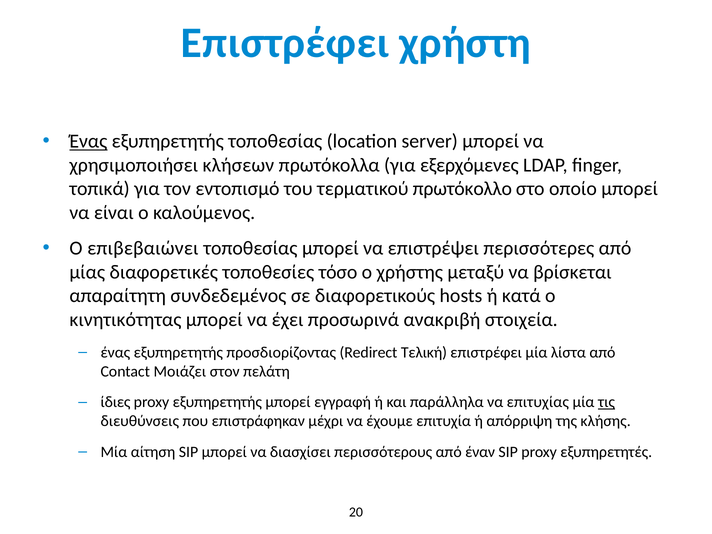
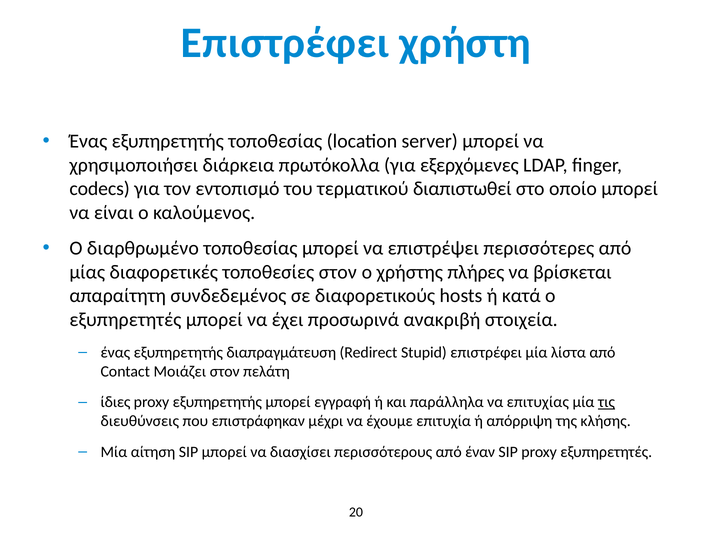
Ένας underline: present -> none (88, 141)
κλήσεων: κλήσεων -> διάρκεια (238, 165)
τοπικά: τοπικά -> codecs (100, 189)
πρωτόκολλο: πρωτόκολλο -> διαπιστωθεί (462, 189)
επιβεβαιώνει: επιβεβαιώνει -> διαρθρωμένο (143, 248)
τοποθεσίες τόσο: τόσο -> στον (338, 272)
μεταξύ: μεταξύ -> πλήρες (476, 272)
κινητικότητας: κινητικότητας -> εξυπηρετητές (125, 319)
προσδιορίζοντας: προσδιορίζοντας -> διαπραγμάτευση (281, 352)
Τελική: Τελική -> Stupid (424, 352)
